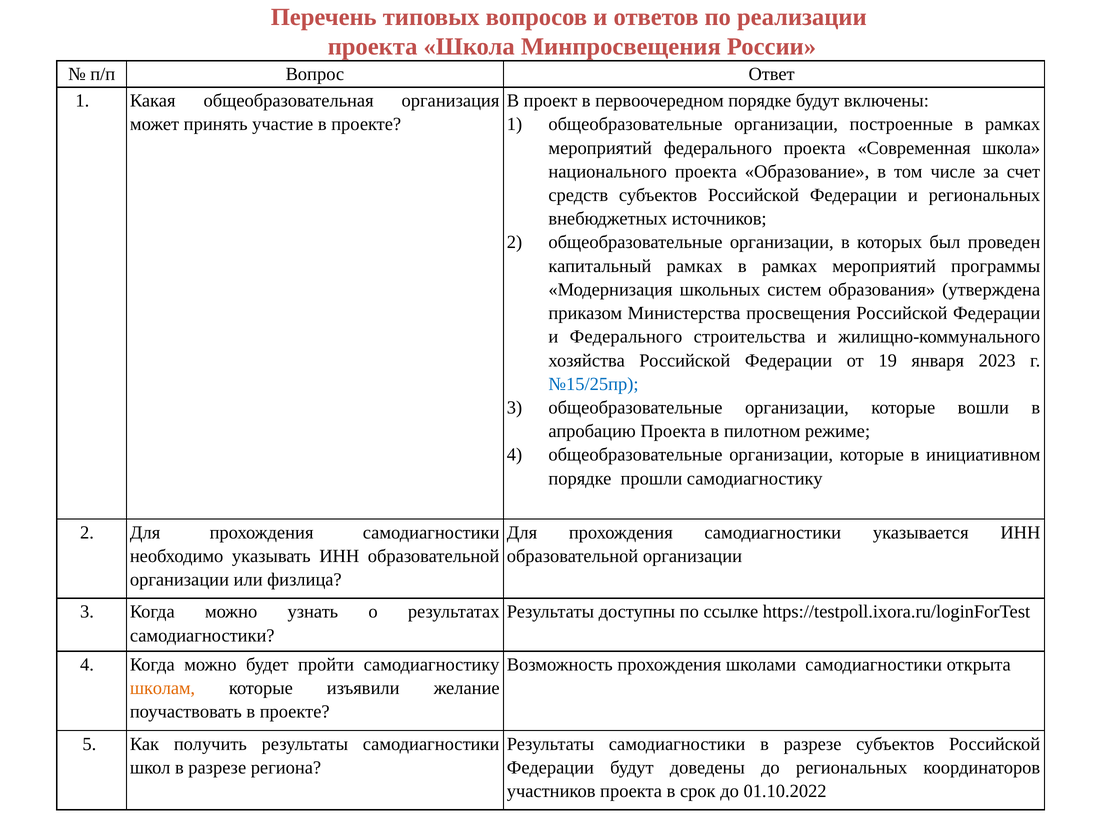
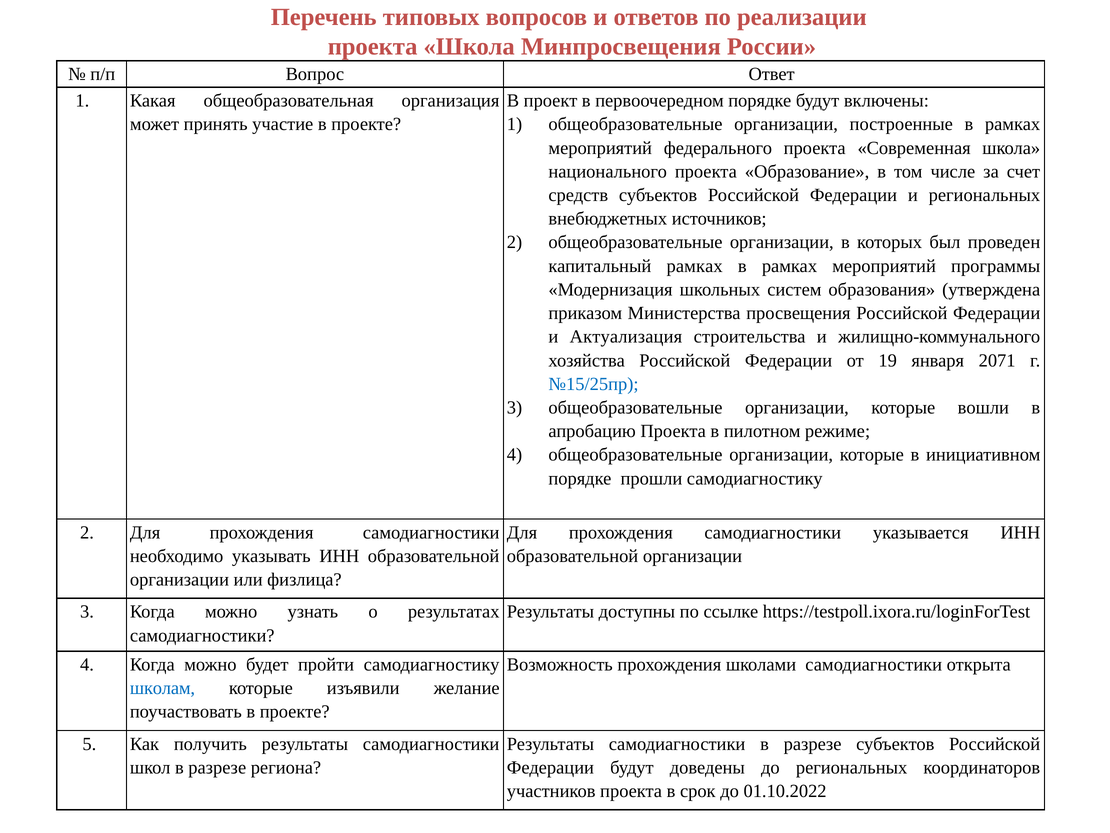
и Федерального: Федерального -> Актуализация (626, 337)
2023: 2023 -> 2071 (997, 360)
школам colour: orange -> blue (162, 688)
